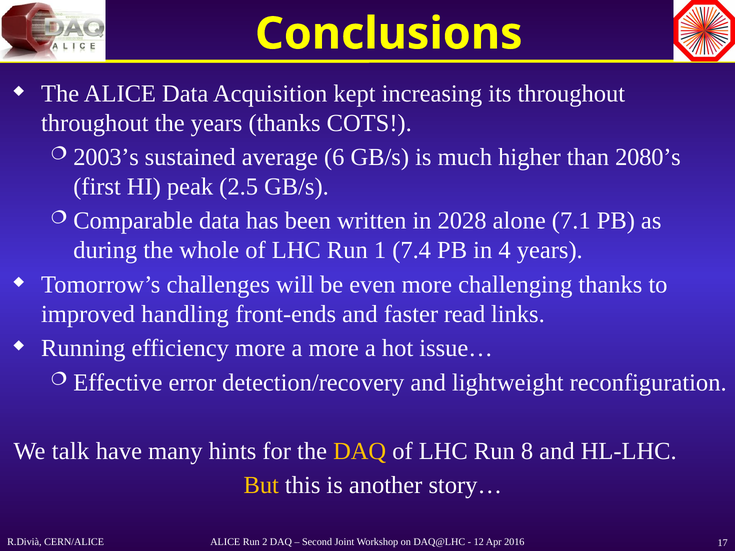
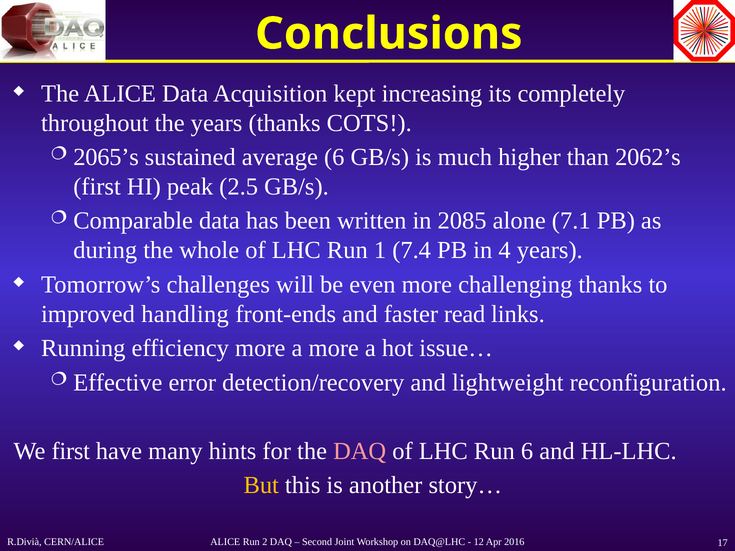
its throughout: throughout -> completely (571, 94)
2003’s: 2003’s -> 2065’s (106, 157)
2080’s: 2080’s -> 2062’s (648, 157)
2028: 2028 -> 2085 (462, 221)
We talk: talk -> first (71, 451)
DAQ colour: yellow -> pink (360, 451)
Run 8: 8 -> 6 (527, 451)
